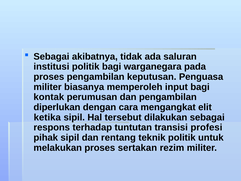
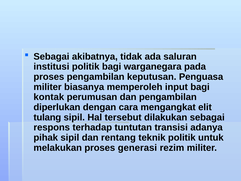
ketika: ketika -> tulang (47, 117)
profesi: profesi -> adanya (207, 127)
sertakan: sertakan -> generasi (137, 148)
